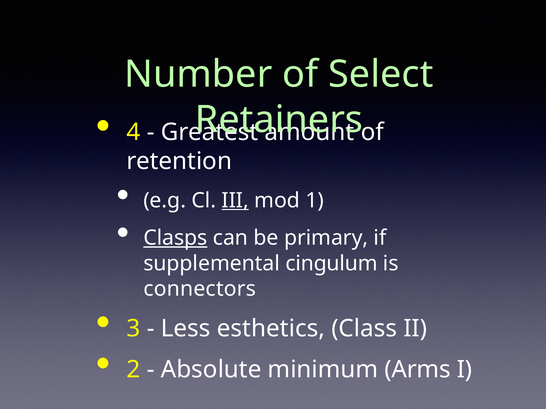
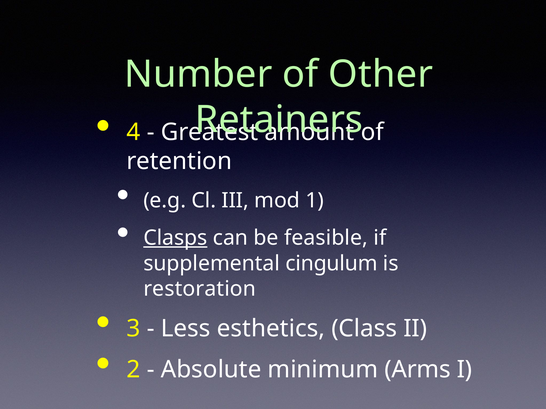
Select: Select -> Other (381, 74)
III underline: present -> none (235, 201)
primary: primary -> feasible (326, 238)
connectors: connectors -> restoration (200, 289)
